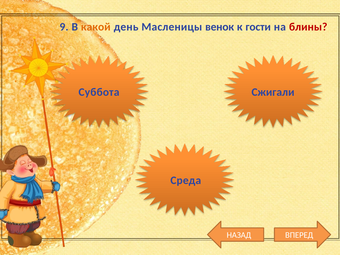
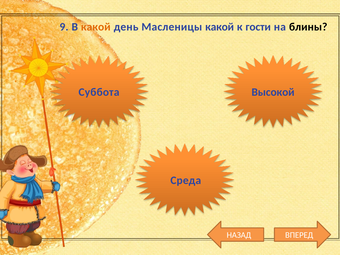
Масленицы венок: венок -> какой (220, 27)
блины colour: red -> black (308, 27)
Сжигали: Сжигали -> Высокой (273, 92)
